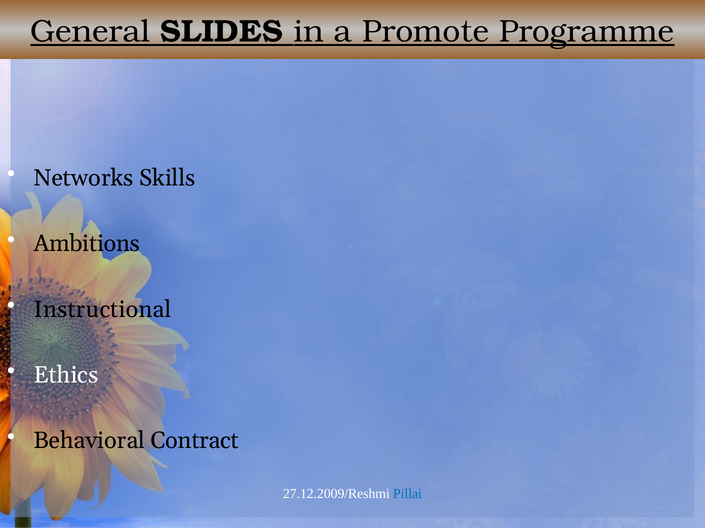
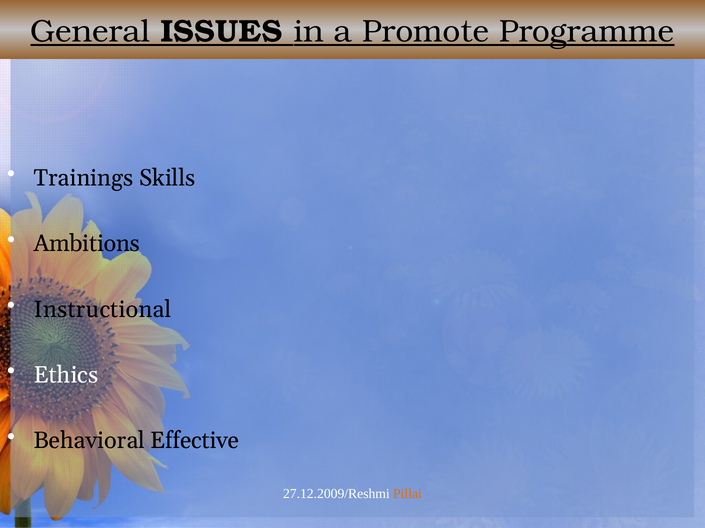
SLIDES: SLIDES -> ISSUES (221, 32)
Networks: Networks -> Trainings (84, 178)
Contract: Contract -> Effective (195, 441)
Pillai colour: blue -> orange (408, 494)
